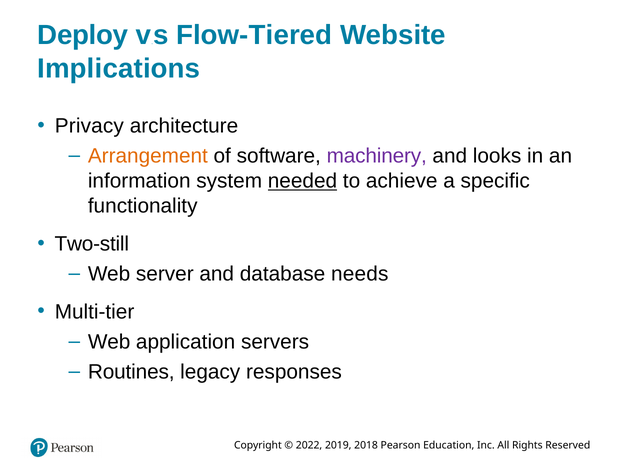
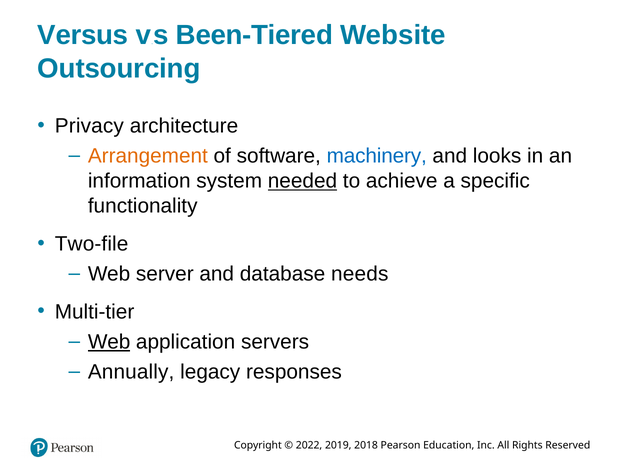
Deploy: Deploy -> Versus (83, 35)
Flow-Tiered: Flow-Tiered -> Been-Tiered (254, 35)
Implications: Implications -> Outsourcing (119, 68)
machinery colour: purple -> blue (377, 156)
Two-still: Two-still -> Two-file (92, 244)
Web underline: none -> present (109, 342)
Routines: Routines -> Annually (131, 372)
